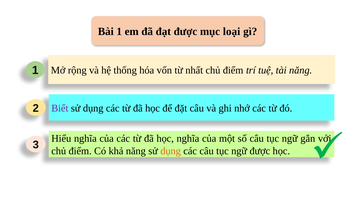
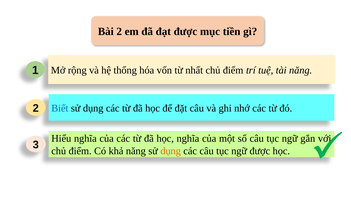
Bài 1: 1 -> 2 (119, 31)
loại: loại -> tiền (232, 31)
Biết colour: purple -> blue (60, 108)
